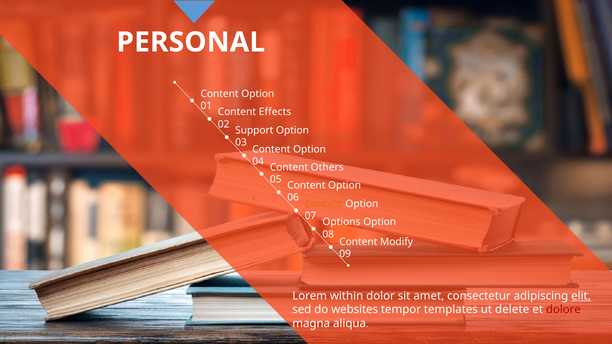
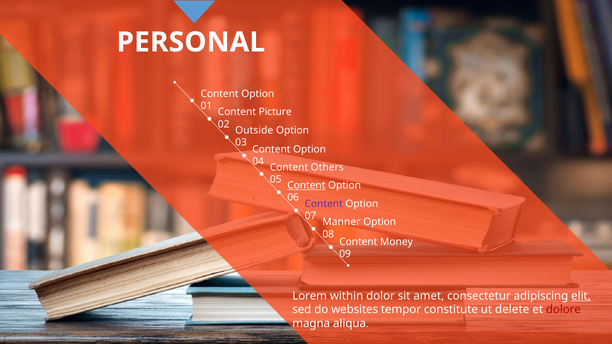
Effects: Effects -> Picture (275, 112)
Support: Support -> Outside (254, 130)
Content underline: none -> present (306, 185)
Content colour: orange -> purple (324, 204)
Options: Options -> Manner (341, 222)
Modify: Modify -> Money (397, 242)
templates: templates -> constitute (451, 310)
